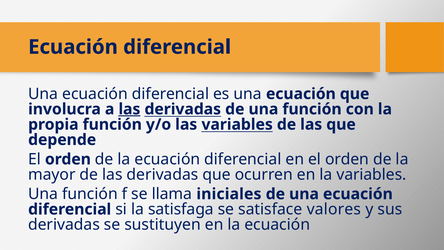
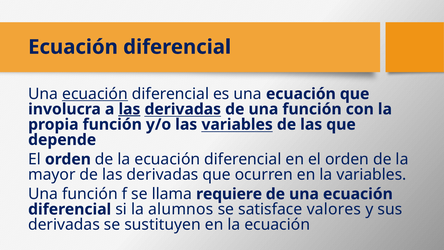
ecuación underline: none -> present (95, 94)
iniciales: iniciales -> requiere (229, 194)
satisfaga: satisfaga -> alumnos (181, 209)
